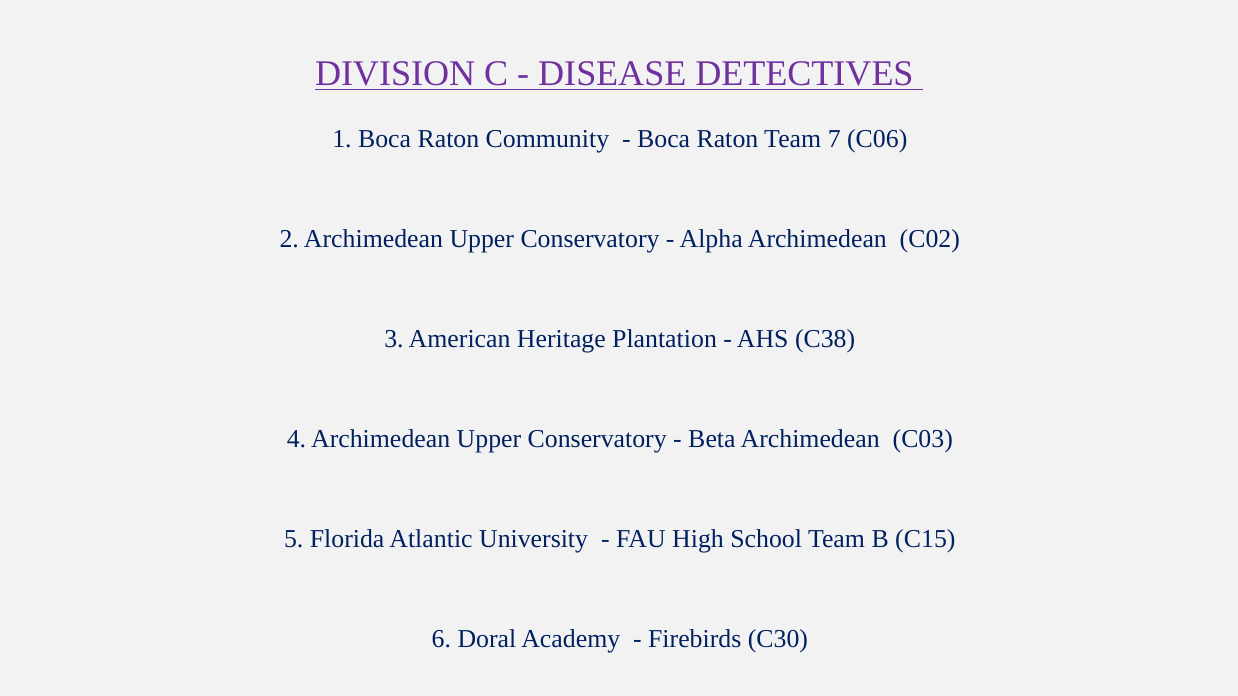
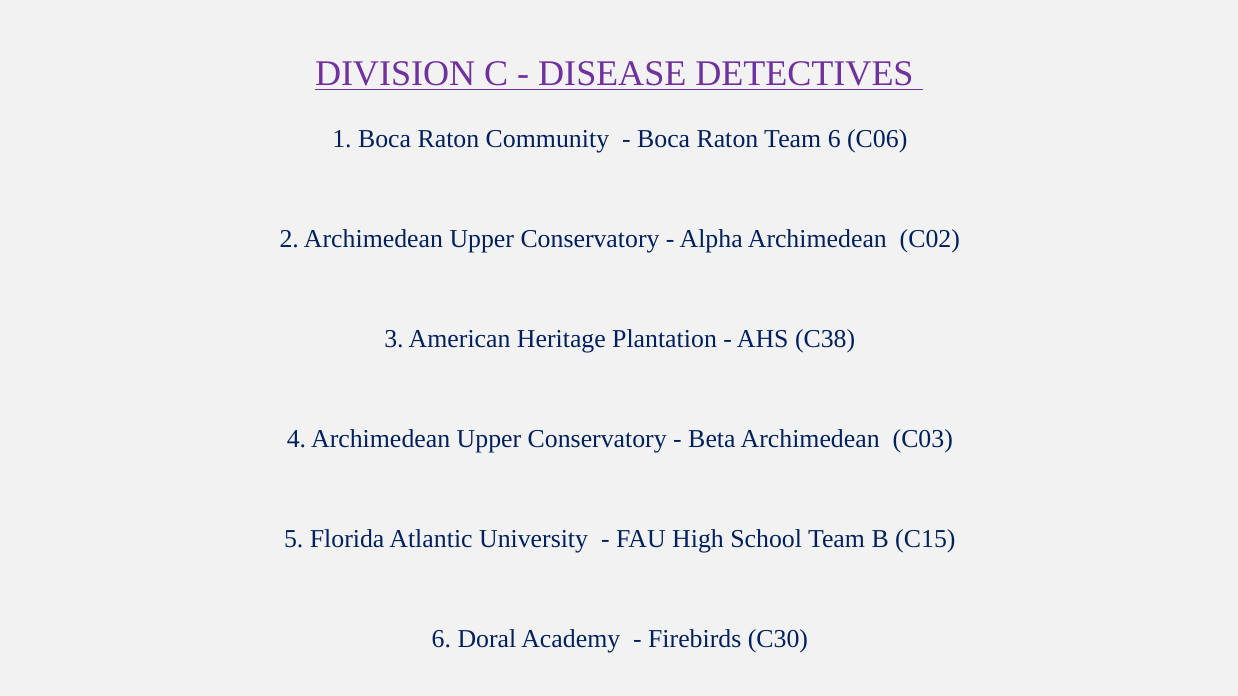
Team 7: 7 -> 6 (834, 139)
